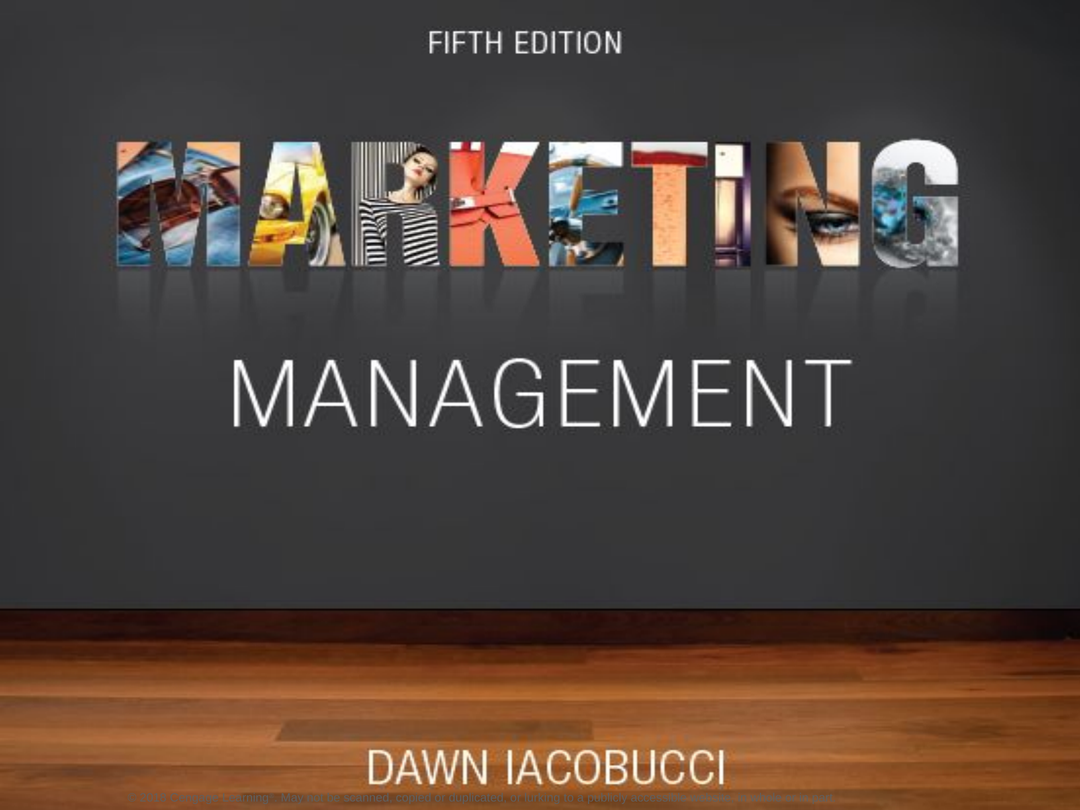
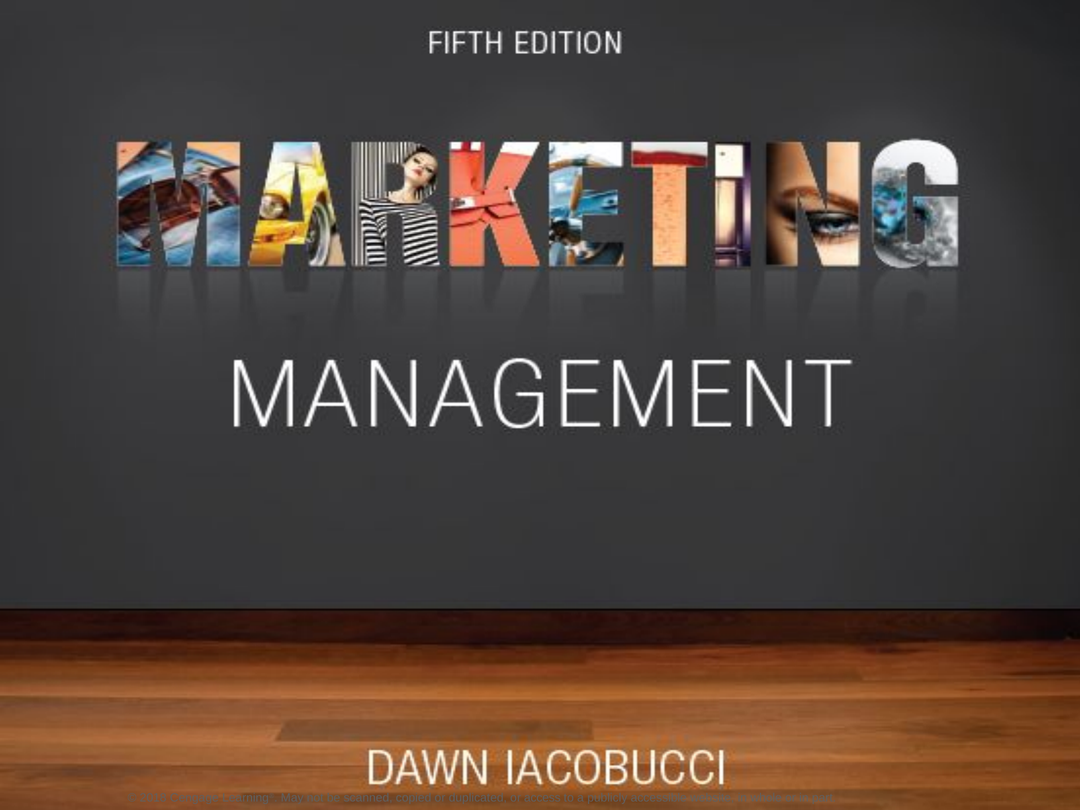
lurking: lurking -> access (542, 798)
